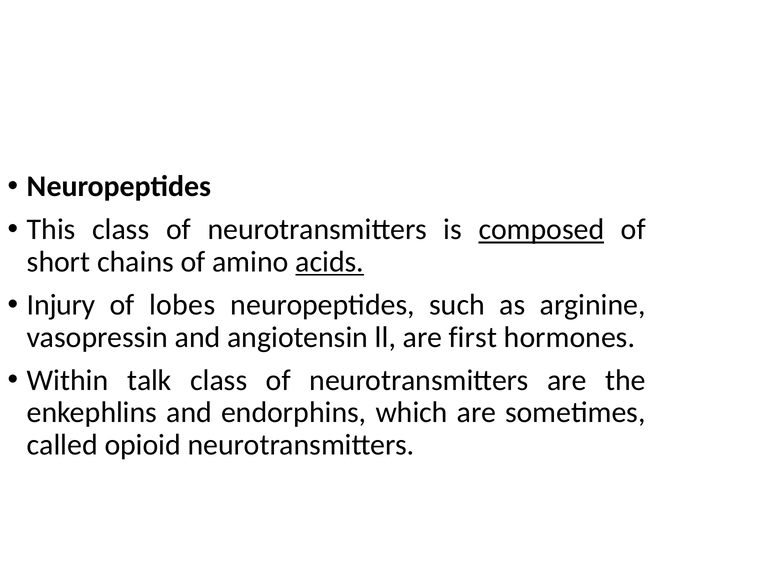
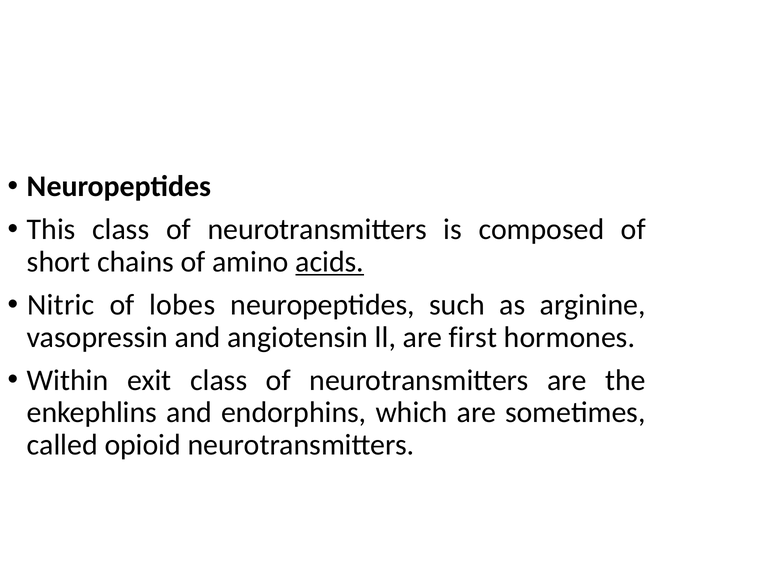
composed underline: present -> none (541, 229)
Injury: Injury -> Nitric (61, 305)
talk: talk -> exit (149, 380)
